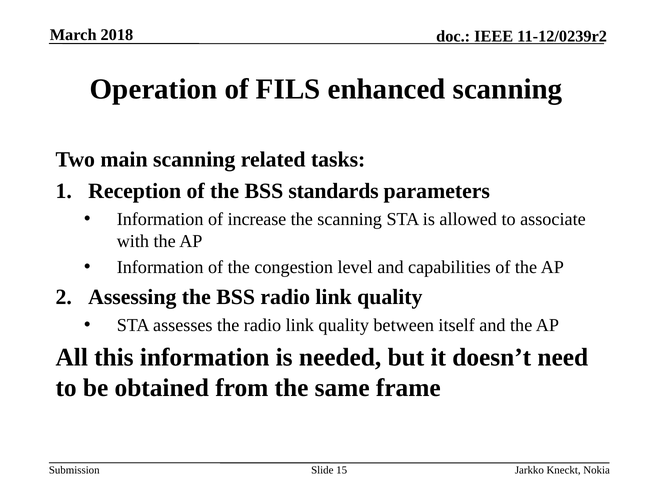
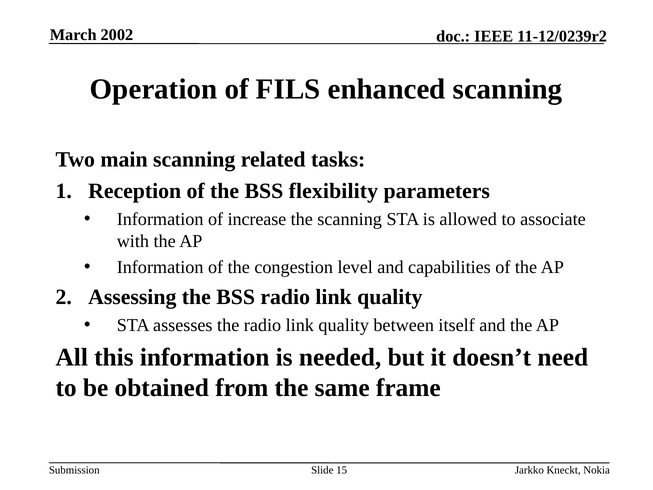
2018: 2018 -> 2002 (117, 35)
standards: standards -> flexibility (333, 191)
